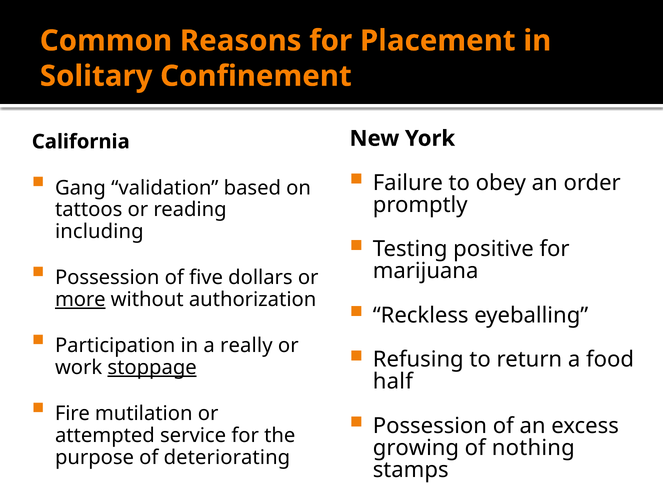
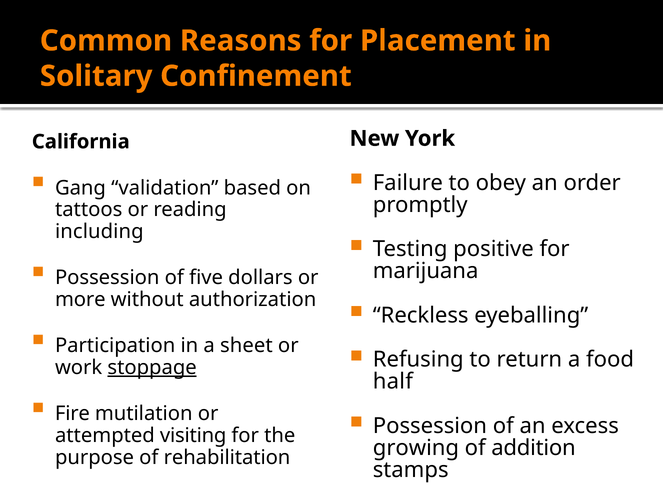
more underline: present -> none (80, 300)
really: really -> sheet (246, 346)
service: service -> visiting (193, 436)
nothing: nothing -> addition (534, 448)
deteriorating: deteriorating -> rehabilitation (227, 458)
